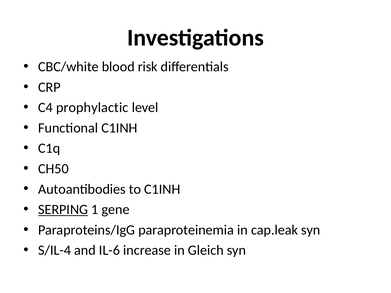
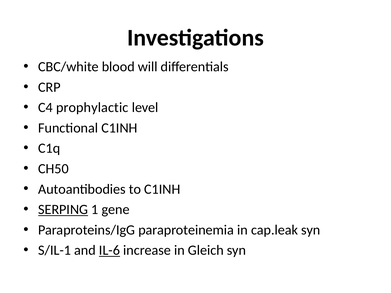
risk: risk -> will (148, 67)
S/IL-4: S/IL-4 -> S/IL-1 (55, 251)
IL-6 underline: none -> present (109, 251)
